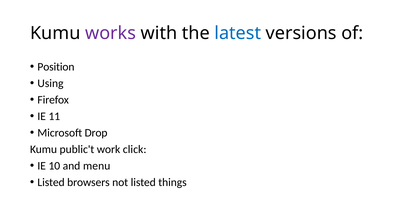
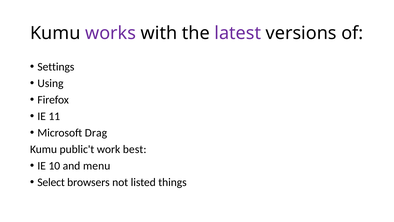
latest colour: blue -> purple (238, 33)
Position: Position -> Settings (56, 67)
Drop: Drop -> Drag (96, 133)
click: click -> best (135, 149)
Listed: Listed -> Select (51, 182)
